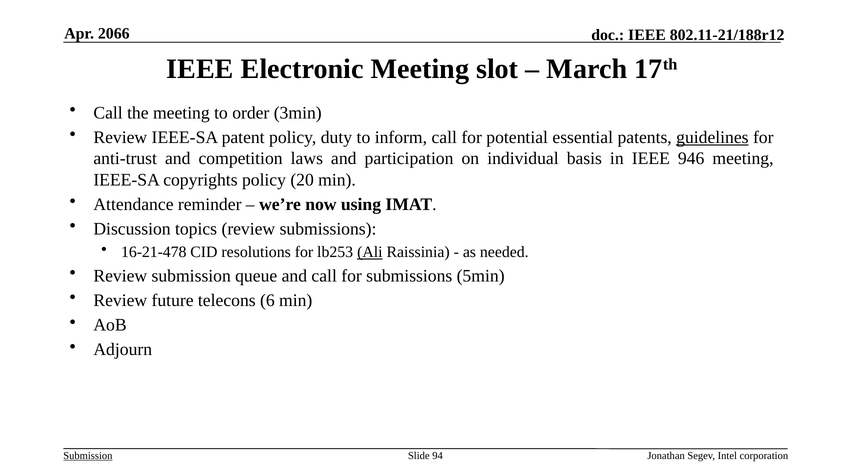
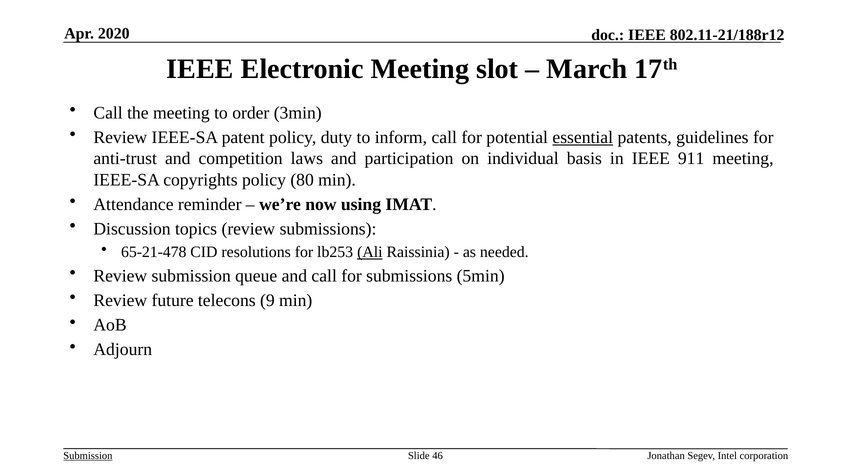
2066: 2066 -> 2020 (114, 34)
essential underline: none -> present (583, 137)
guidelines underline: present -> none (712, 137)
946: 946 -> 911 (691, 158)
20: 20 -> 80 (302, 180)
16-21-478: 16-21-478 -> 65-21-478 (154, 252)
6: 6 -> 9 (267, 300)
94: 94 -> 46 (438, 455)
